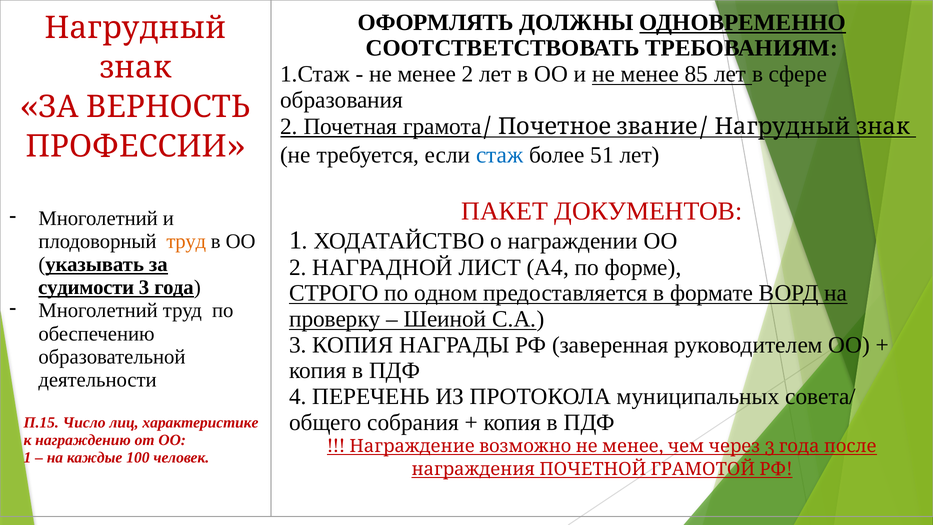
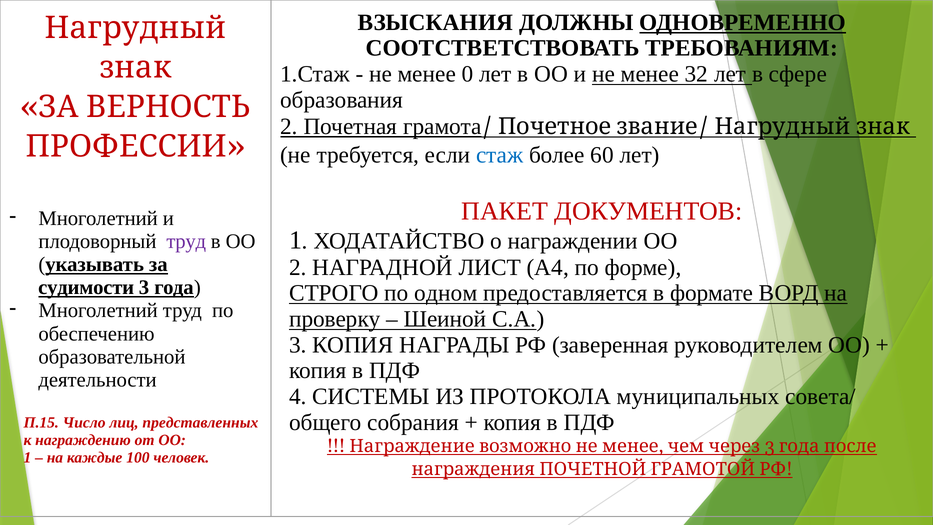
ОФОРМЛЯТЬ: ОФОРМЛЯТЬ -> ВЗЫСКАНИЯ (436, 22)
менее 2: 2 -> 0 (468, 74)
85: 85 -> 32 (696, 74)
51: 51 -> 60 (602, 155)
труд colour: orange -> purple (186, 241)
ПЕРЕЧЕНЬ: ПЕРЕЧЕНЬ -> СИСТЕМЫ (371, 396)
характеристике: характеристике -> представленных (200, 423)
